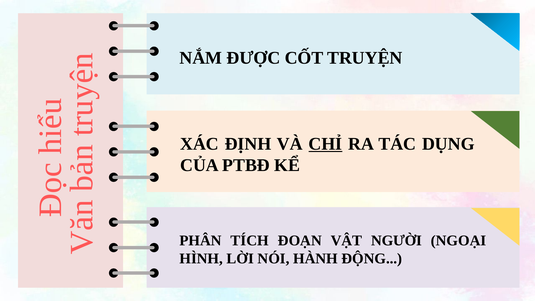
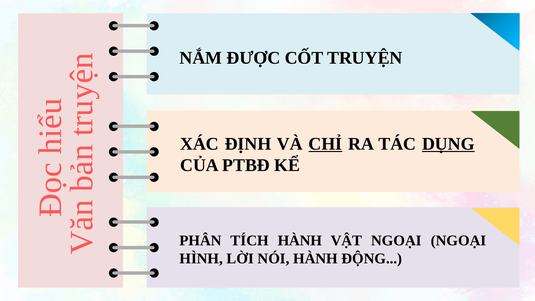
DỤNG underline: none -> present (448, 144)
TÍCH ĐOẠN: ĐOẠN -> HÀNH (300, 241)
VẬT NGƯỜI: NGƯỜI -> NGOẠI (396, 241)
